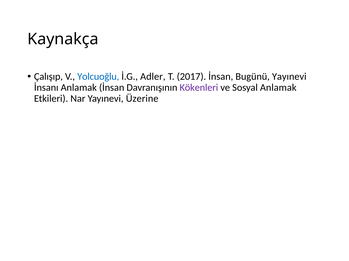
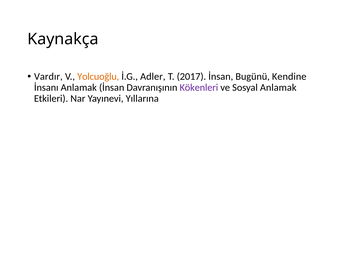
Çalışıp: Çalışıp -> Vardır (48, 77)
Yolcuoğlu colour: blue -> orange (98, 77)
Bugünü Yayınevi: Yayınevi -> Kendine (289, 77)
Üzerine: Üzerine -> Yıllarına (142, 99)
